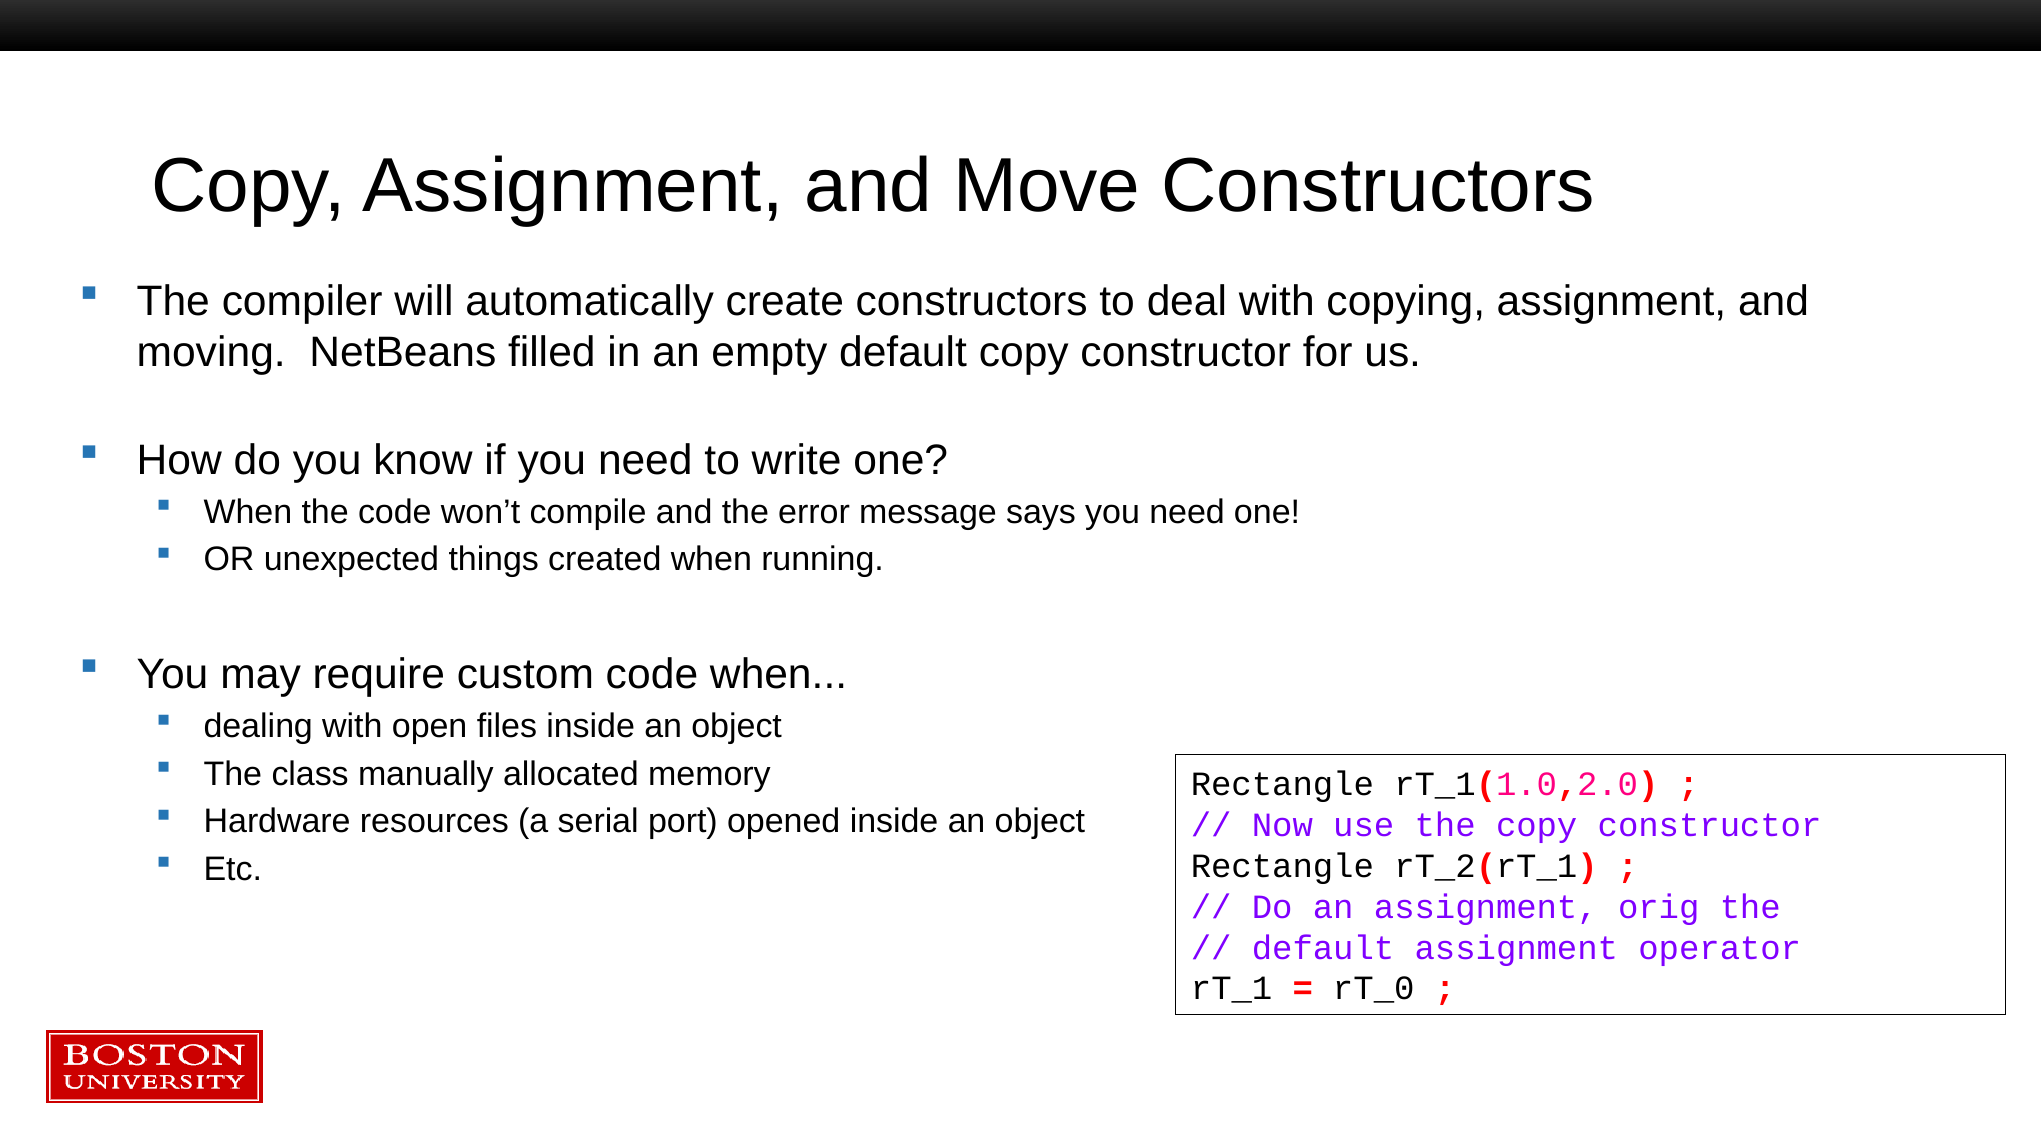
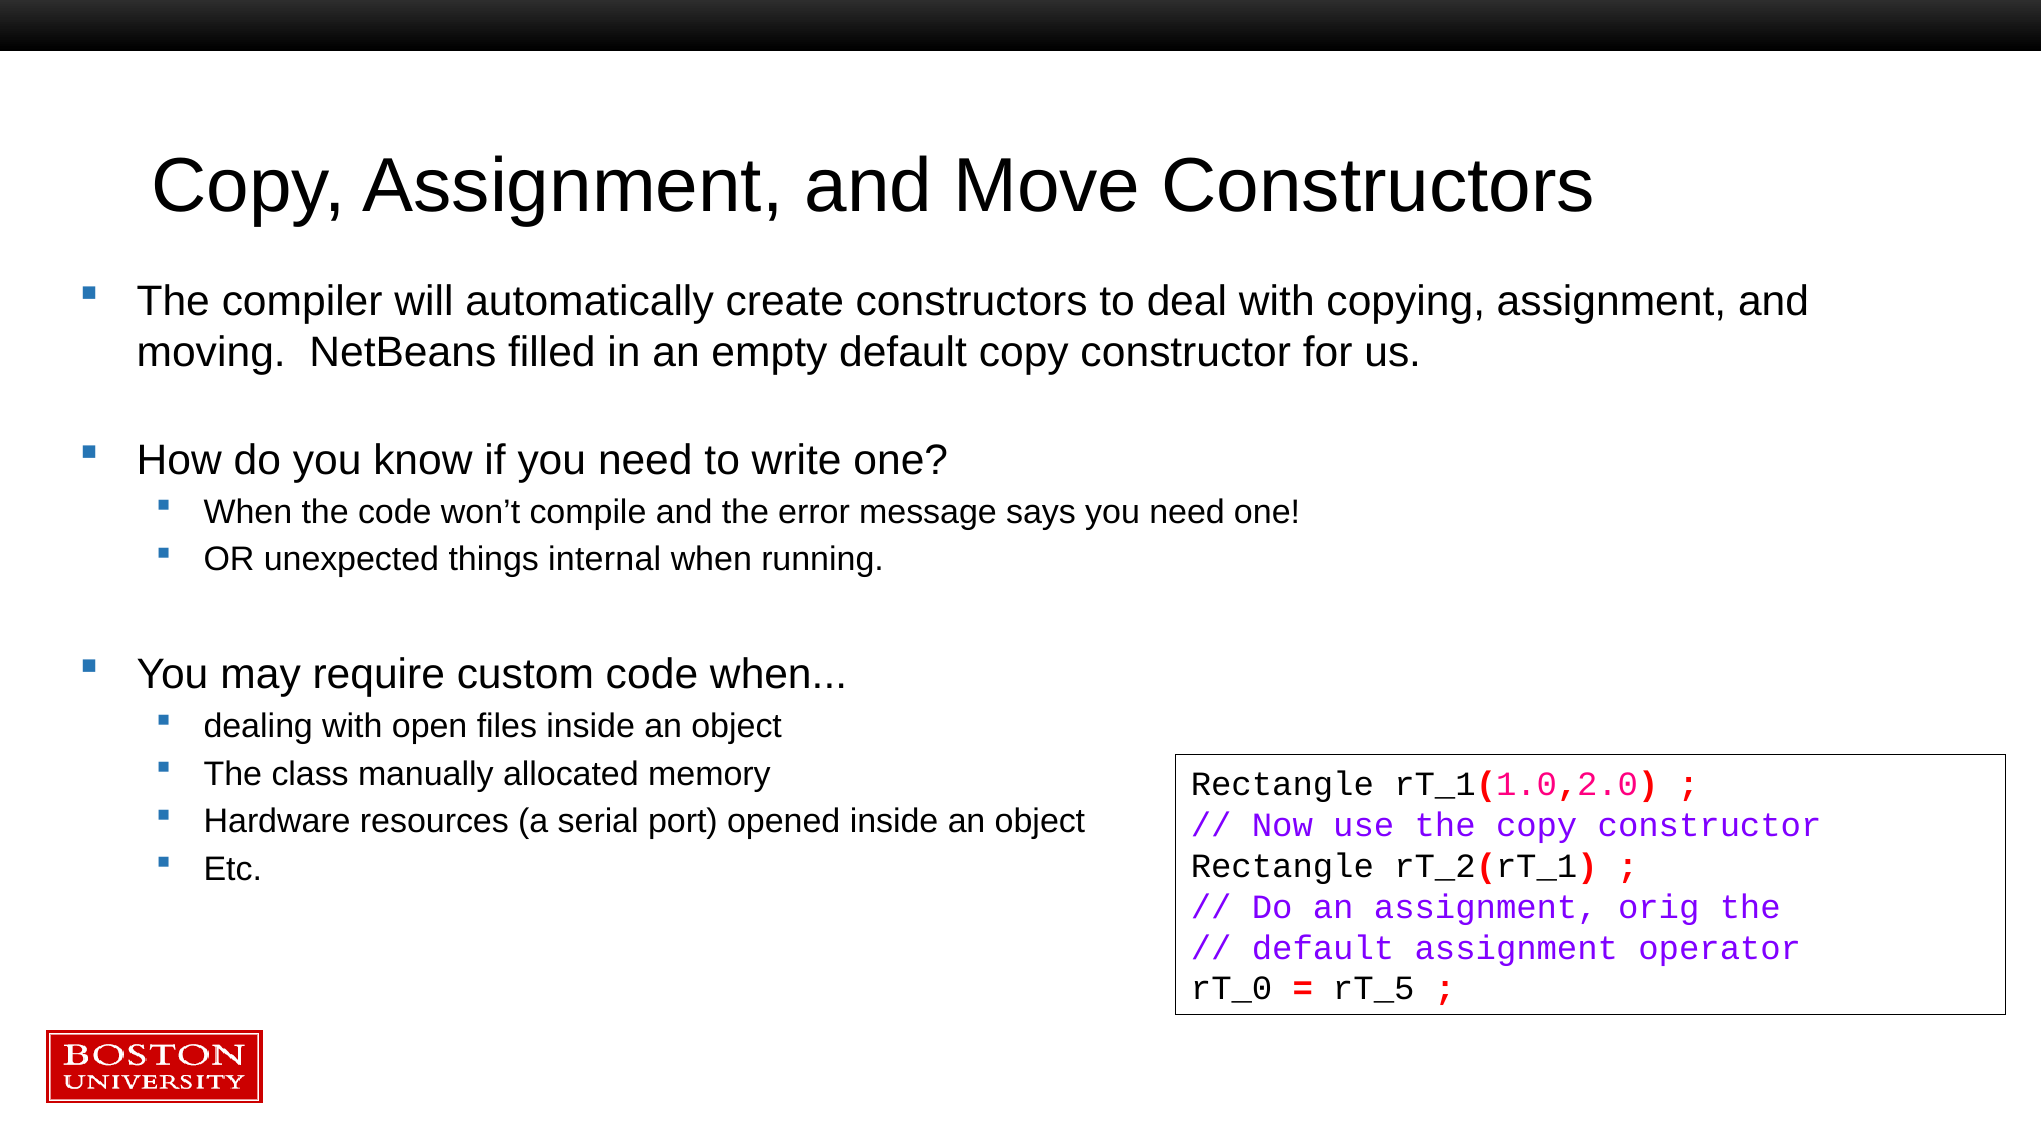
created: created -> internal (605, 560)
rT_1: rT_1 -> rT_0 (1232, 989)
rT_0: rT_0 -> rT_5 (1374, 989)
